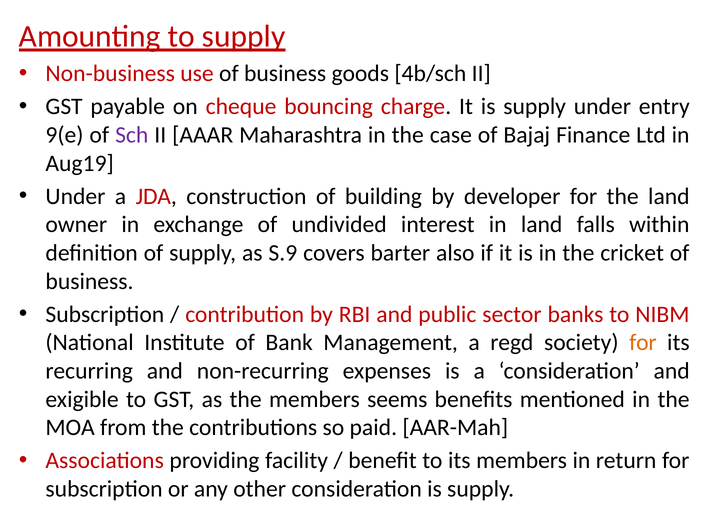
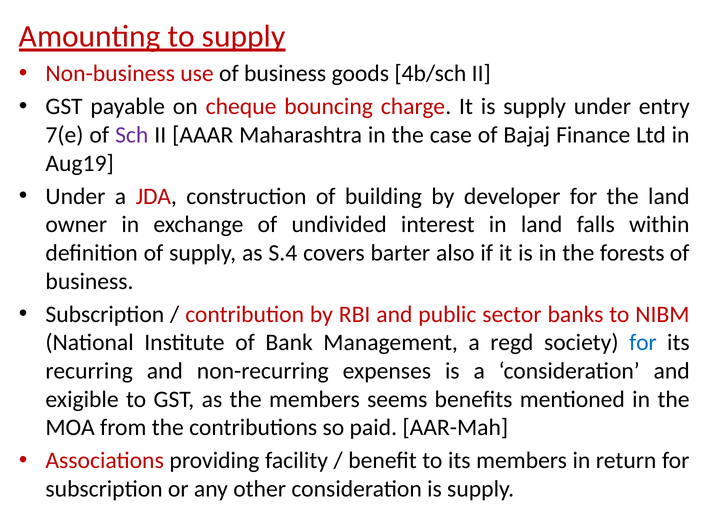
9(e: 9(e -> 7(e (65, 135)
S.9: S.9 -> S.4 (283, 253)
cricket: cricket -> forests (632, 253)
for colour: orange -> blue (643, 343)
